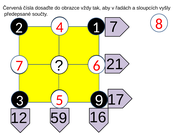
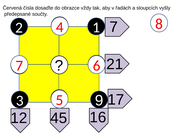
59: 59 -> 45 (59, 118)
